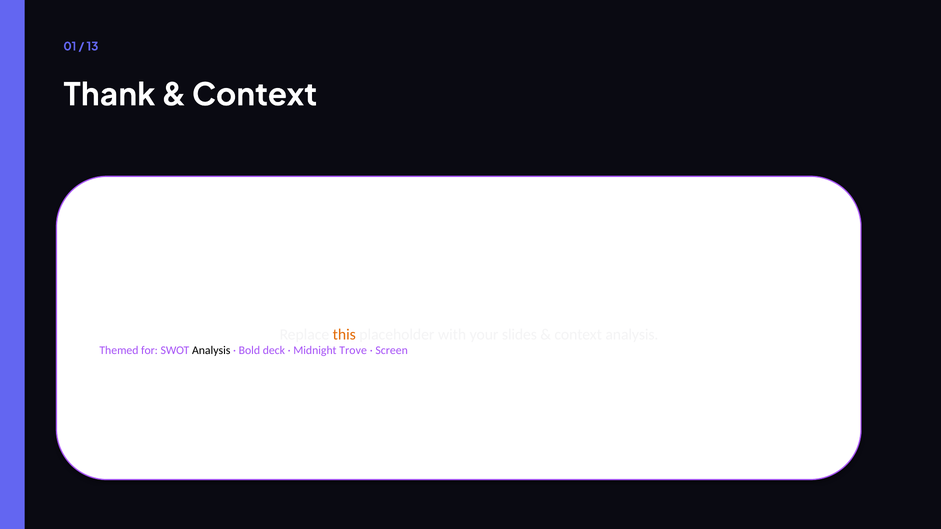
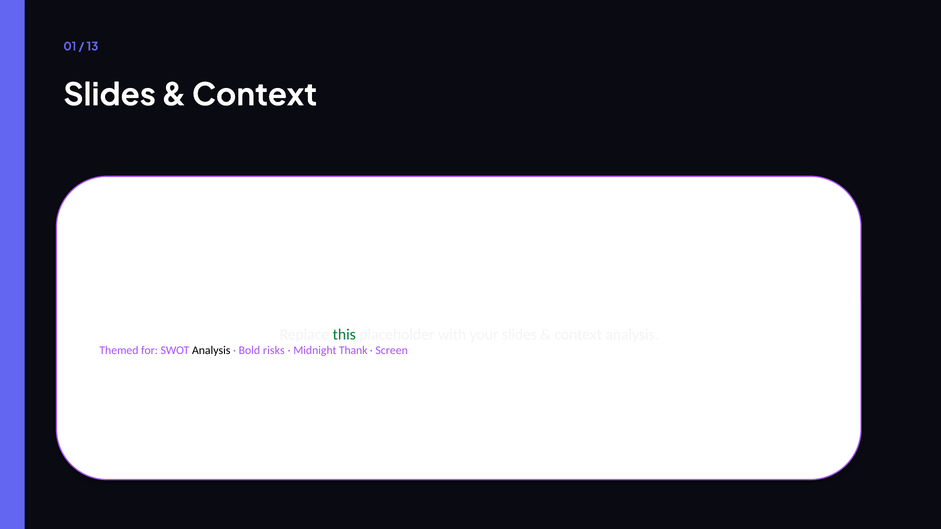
Thank: Thank -> Slides (110, 95)
this colour: orange -> green (344, 335)
deck: deck -> risks (274, 351)
Trove: Trove -> Thank (353, 351)
